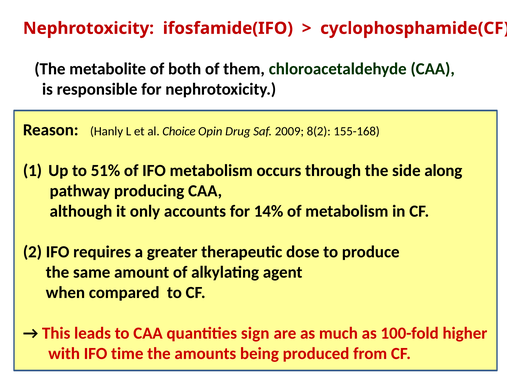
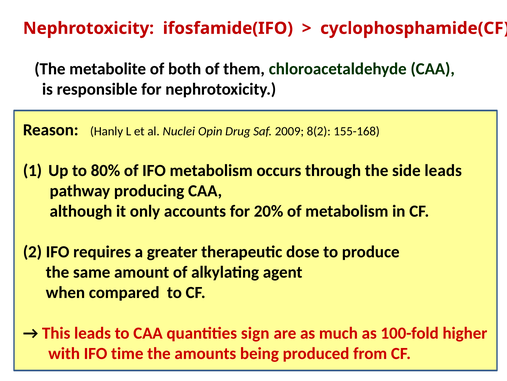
Choice: Choice -> Nuclei (179, 131)
51%: 51% -> 80% (105, 170)
side along: along -> leads (443, 170)
14%: 14% -> 20% (269, 211)
